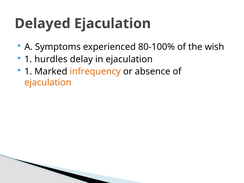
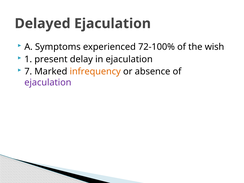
80-100%: 80-100% -> 72-100% (156, 47)
hurdles: hurdles -> present (51, 59)
1: 1 -> 7 (28, 72)
ejaculation colour: orange -> purple (48, 83)
